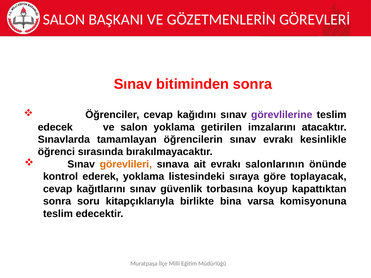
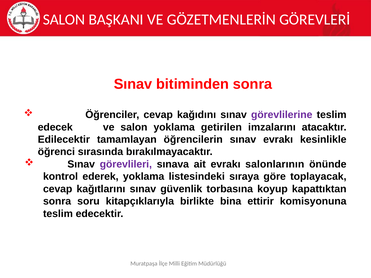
Sınavlarda: Sınavlarda -> Edilecektir (64, 140)
görevlileri colour: orange -> purple (126, 164)
varsa: varsa -> ettirir (261, 201)
